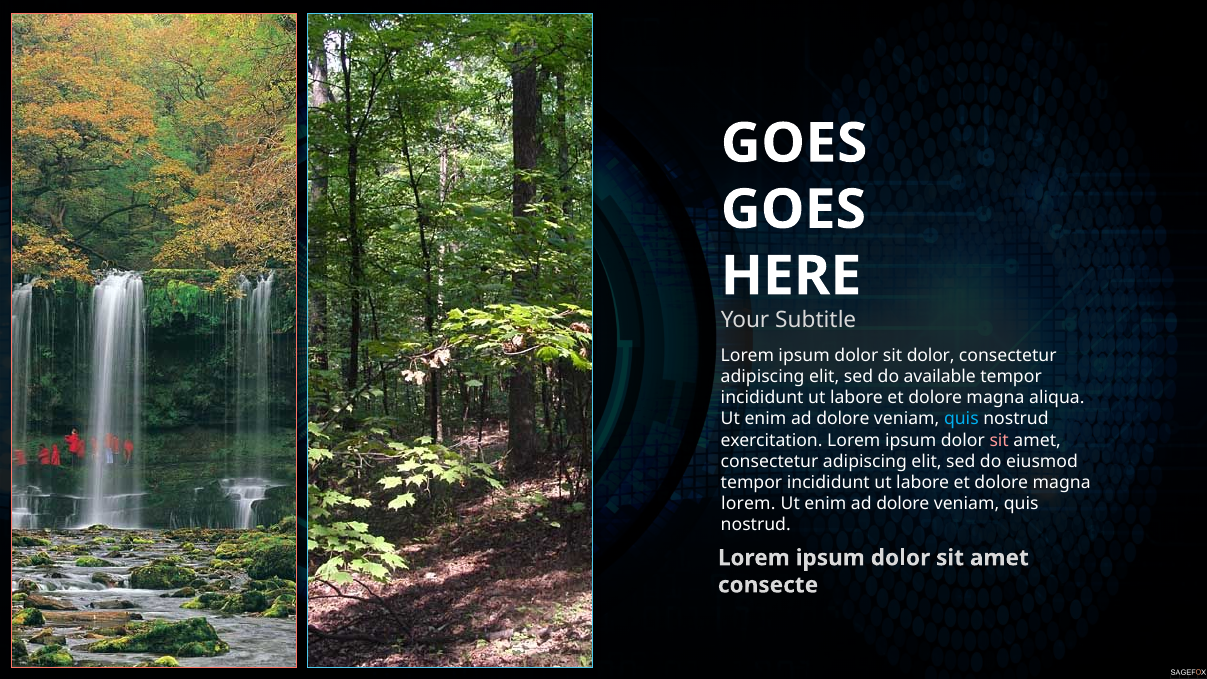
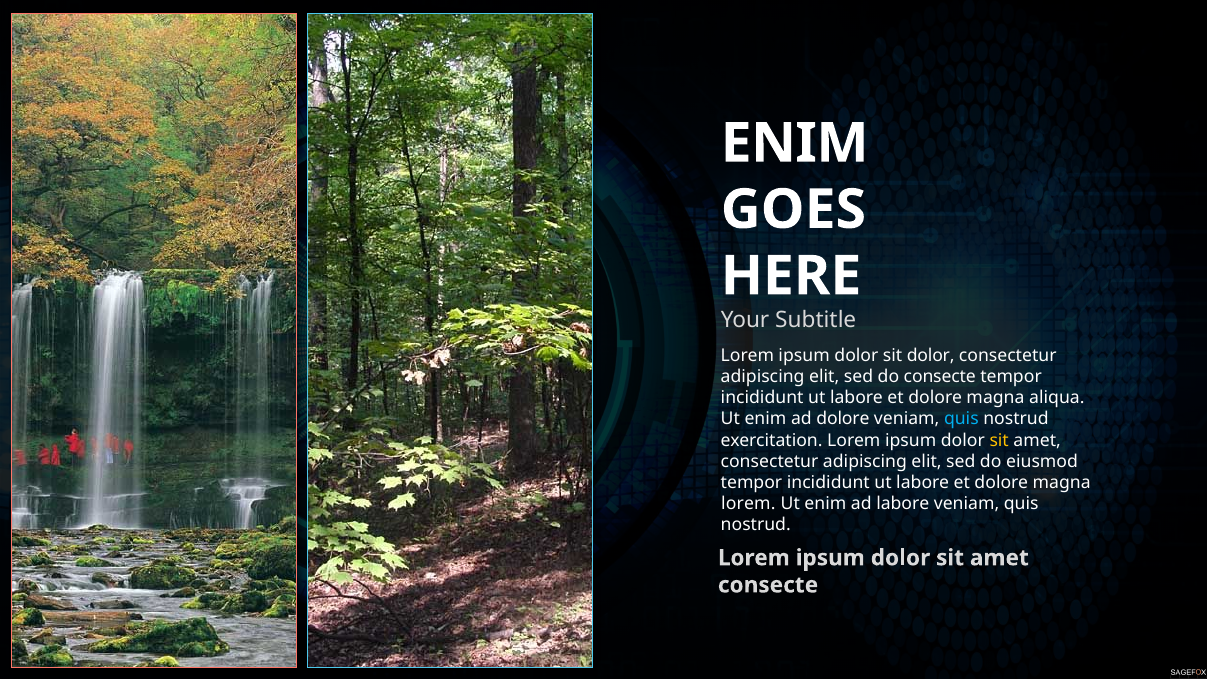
GOES: GOES -> ENIM (795, 143)
do available: available -> consecte (940, 377)
sit colour: pink -> yellow (999, 440)
dolore: dolore -> labore (903, 504)
